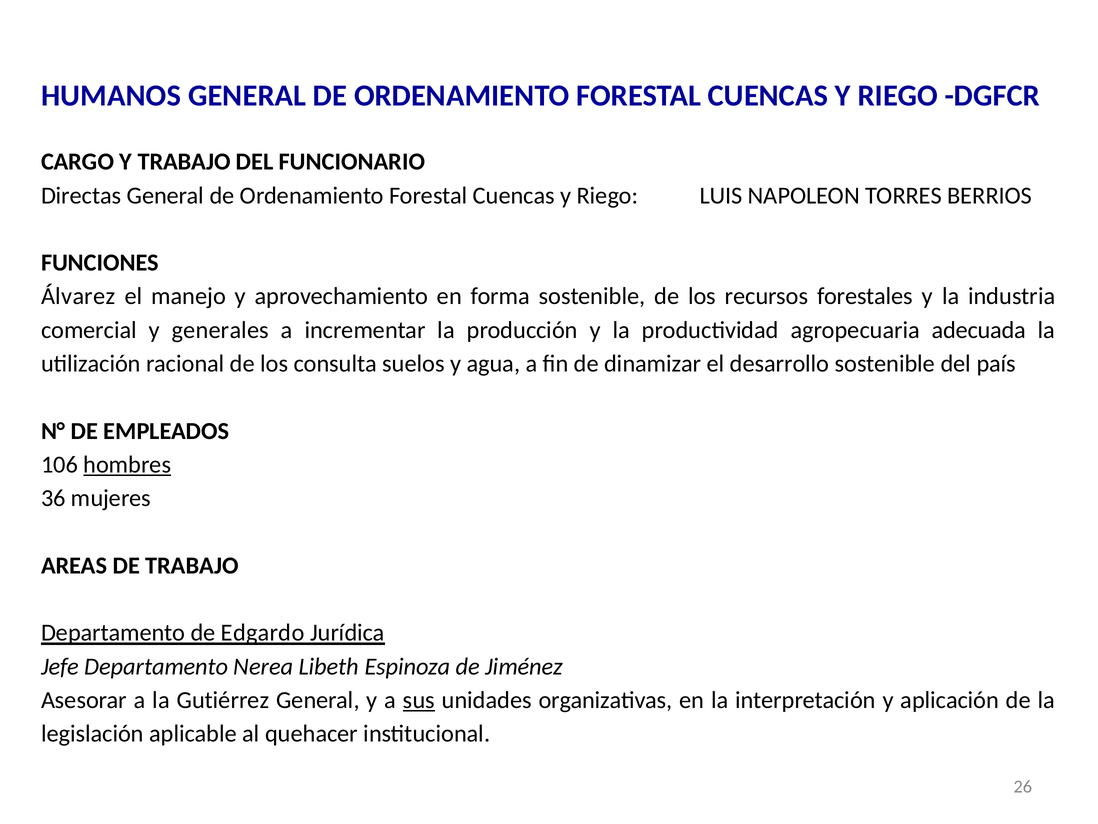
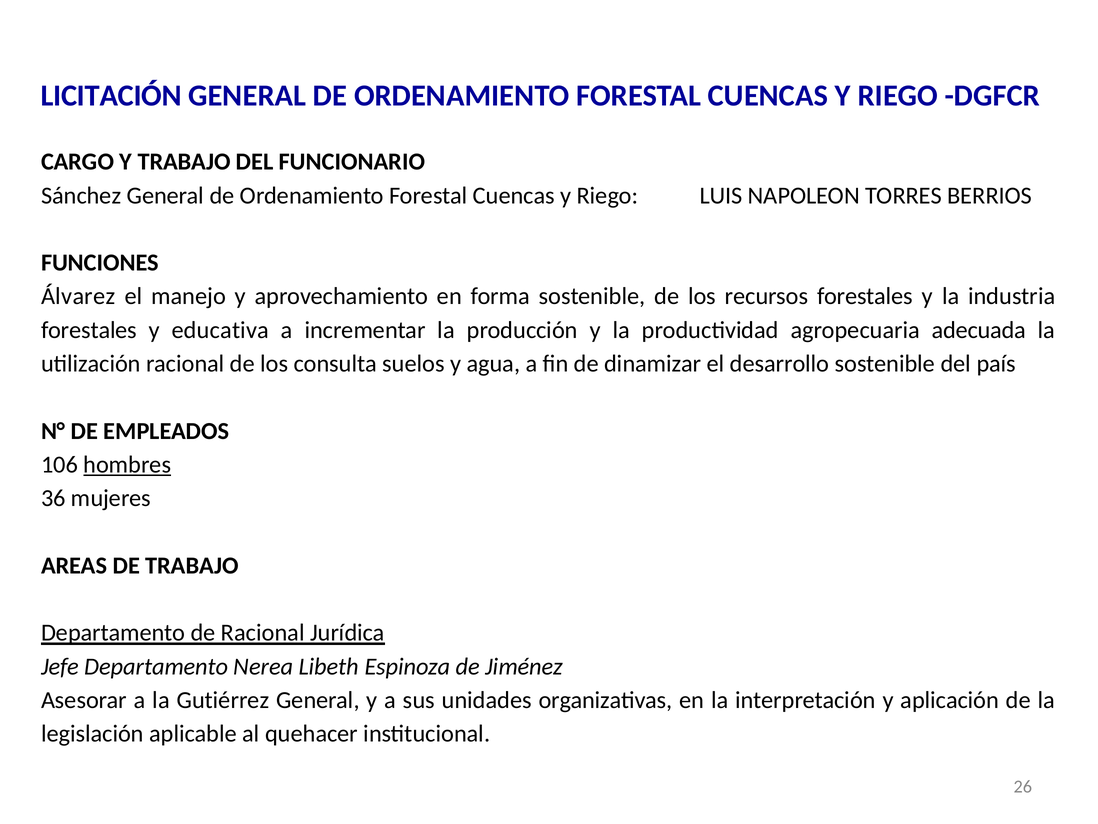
HUMANOS: HUMANOS -> LICITACIÓN (111, 95)
Directas: Directas -> Sánchez (81, 195)
comercial: comercial -> forestales (89, 330)
generales: generales -> educativa (220, 330)
de Edgardo: Edgardo -> Racional (263, 633)
sus underline: present -> none (419, 700)
